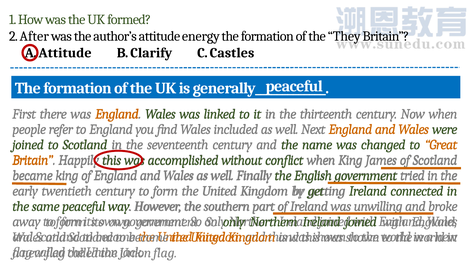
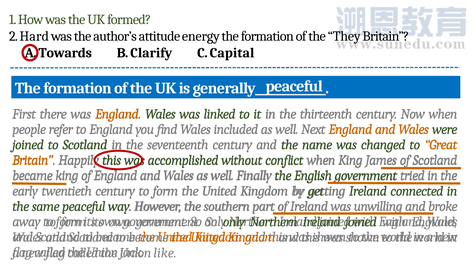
After: After -> Hard (34, 36)
Attitude: Attitude -> Towards (65, 53)
Castles: Castles -> Capital (232, 53)
flag: flag -> like (165, 253)
